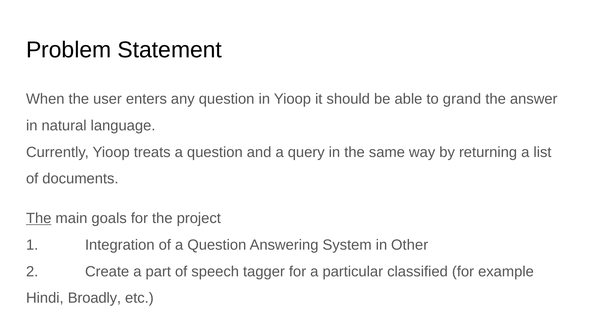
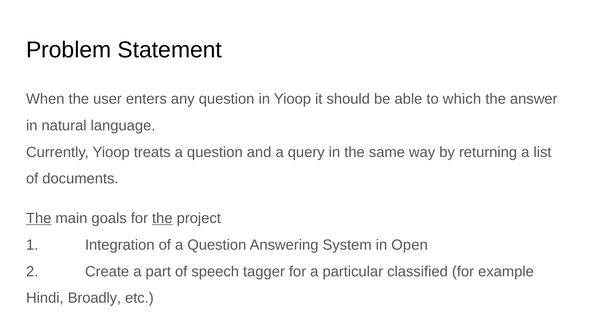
grand: grand -> which (462, 99)
the underline: none -> present (162, 218)
Other: Other -> Open (410, 245)
